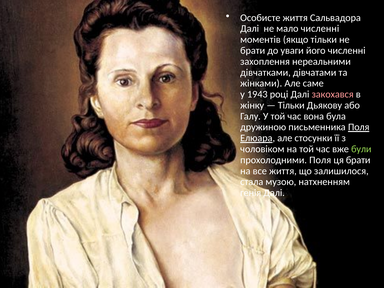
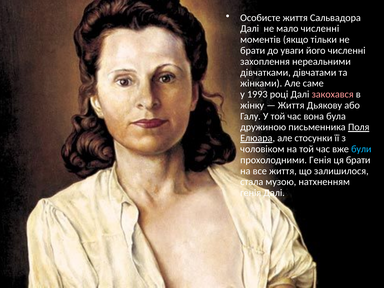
1943: 1943 -> 1993 (257, 94)
Тільки: Тільки -> Життя (291, 105)
були colour: light green -> light blue (361, 149)
прохолодними Поля: Поля -> Генія (320, 160)
